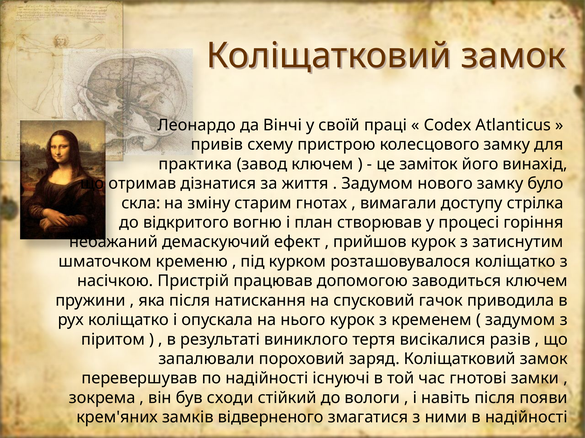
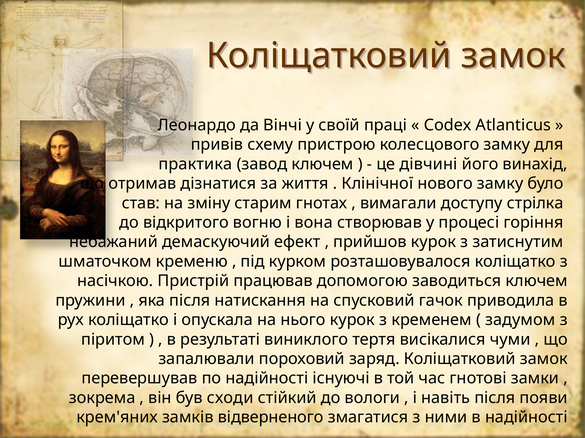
заміток: заміток -> дівчині (428, 164)
Задумом: Задумом -> Клінічної (377, 184)
скла: скла -> став (141, 203)
план: план -> вона (314, 223)
разів: разів -> чуми (510, 340)
